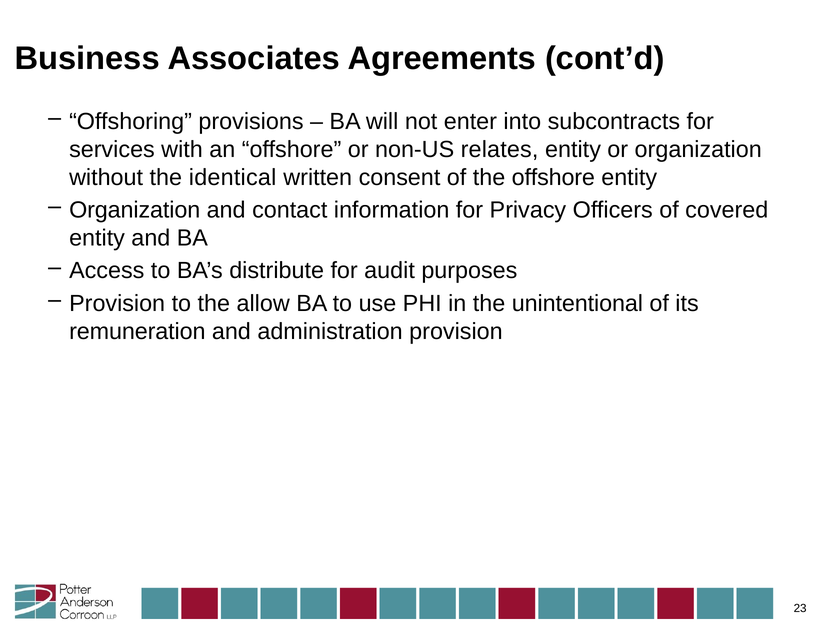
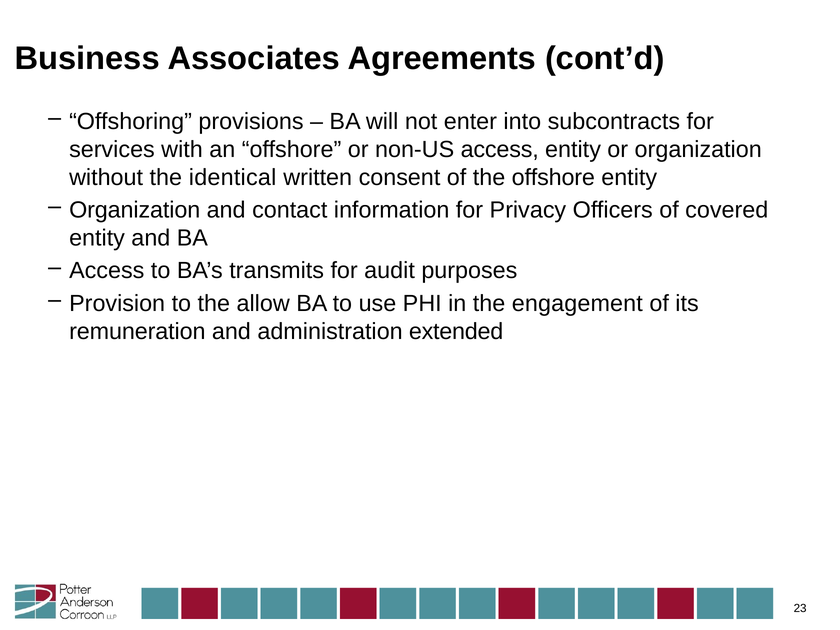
non-US relates: relates -> access (500, 149)
distribute: distribute -> transmits (277, 271)
unintentional: unintentional -> engagement (577, 303)
administration provision: provision -> extended (456, 331)
